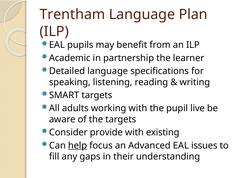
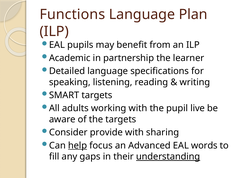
Trentham: Trentham -> Functions (72, 14)
existing: existing -> sharing (163, 132)
issues: issues -> words (204, 145)
understanding underline: none -> present (168, 156)
